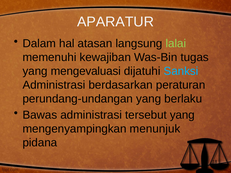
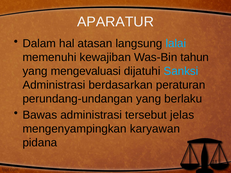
lalai colour: light green -> light blue (176, 44)
tugas: tugas -> tahun (195, 57)
tersebut yang: yang -> jelas (182, 115)
menunjuk: menunjuk -> karyawan (155, 129)
